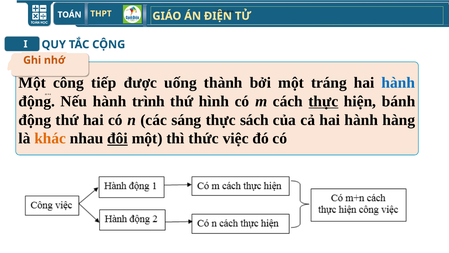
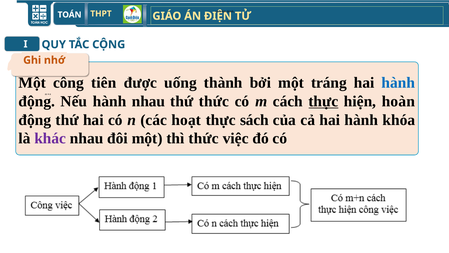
tiếp: tiếp -> tiên (104, 83)
hành trình: trình -> nhau (148, 101)
thứ hình: hình -> thức (214, 101)
bánh: bánh -> hoàn (398, 101)
sáng: sáng -> hoạt (186, 120)
hàng: hàng -> khóa (399, 120)
khác colour: orange -> purple (50, 138)
đôi underline: present -> none (118, 138)
